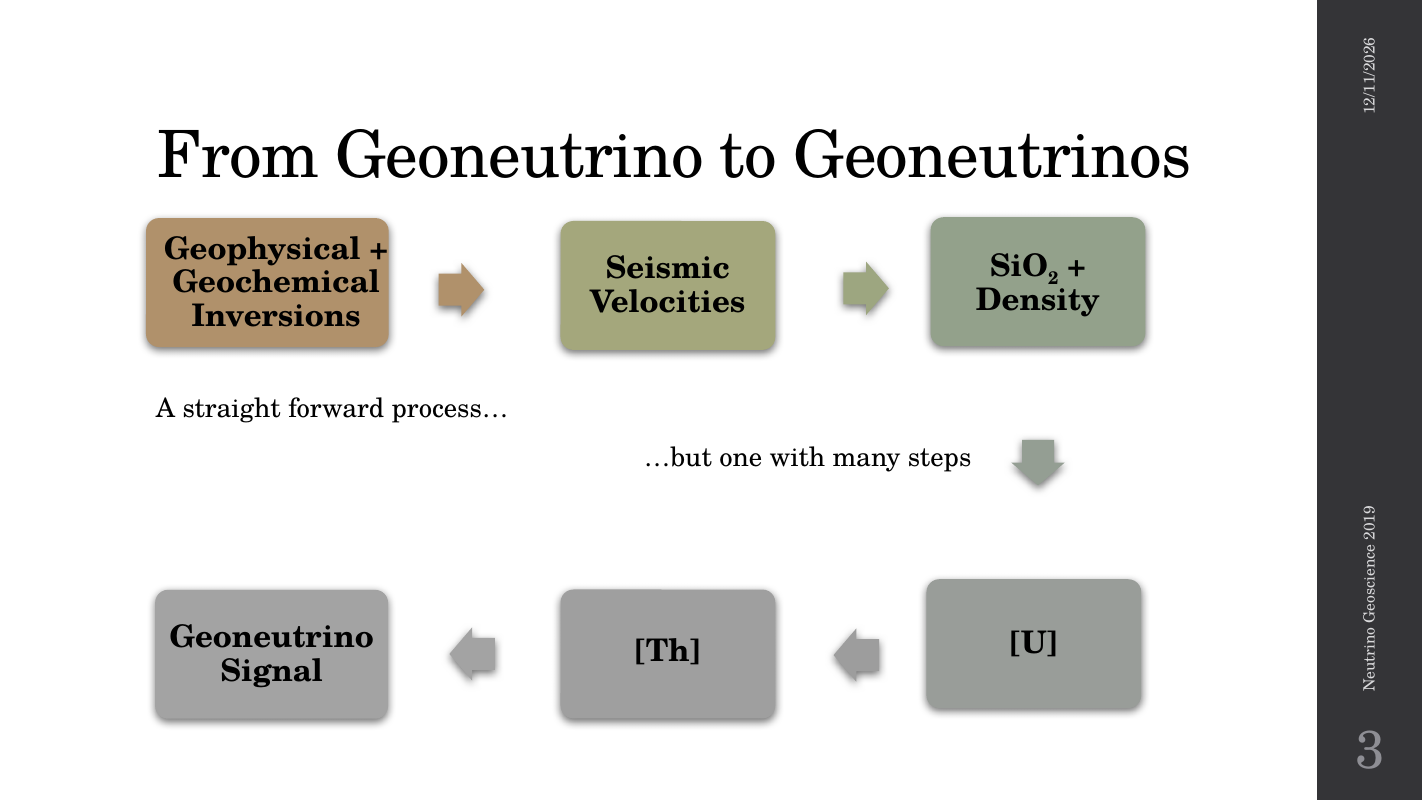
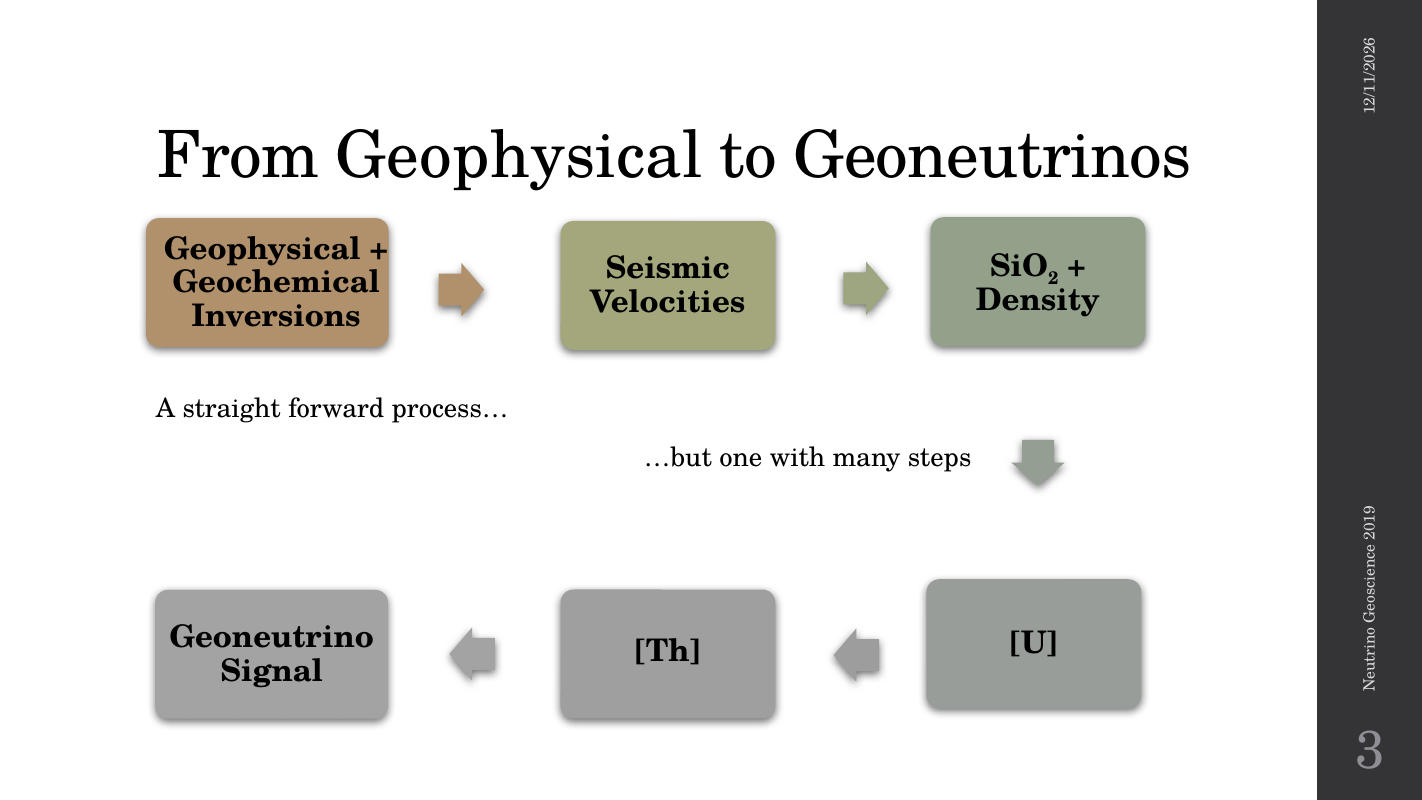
From Geoneutrino: Geoneutrino -> Geophysical (519, 156)
